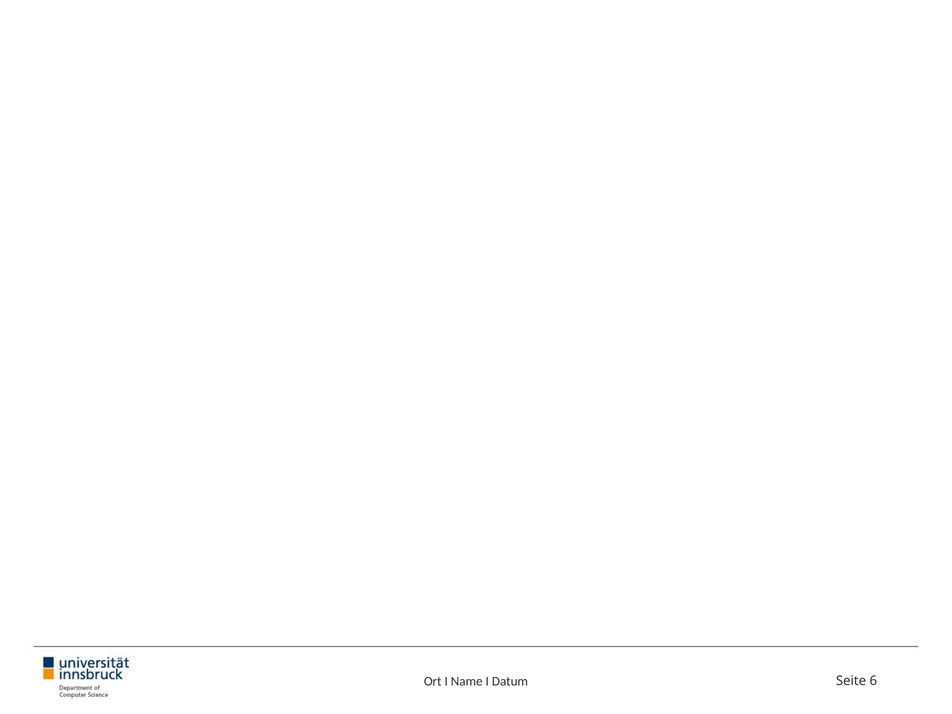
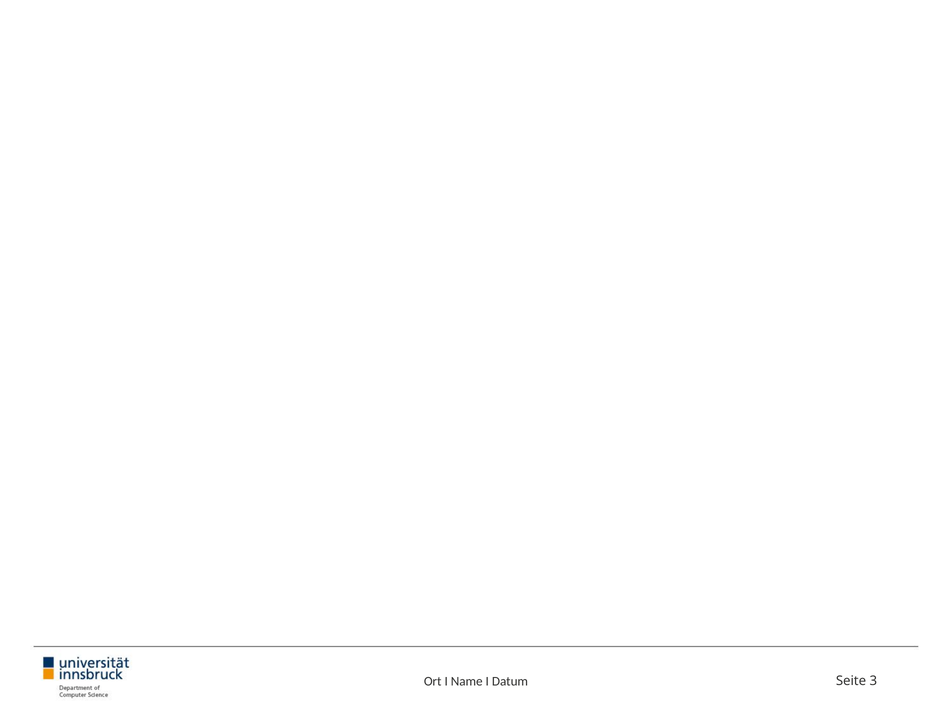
6: 6 -> 3 (873, 681)
